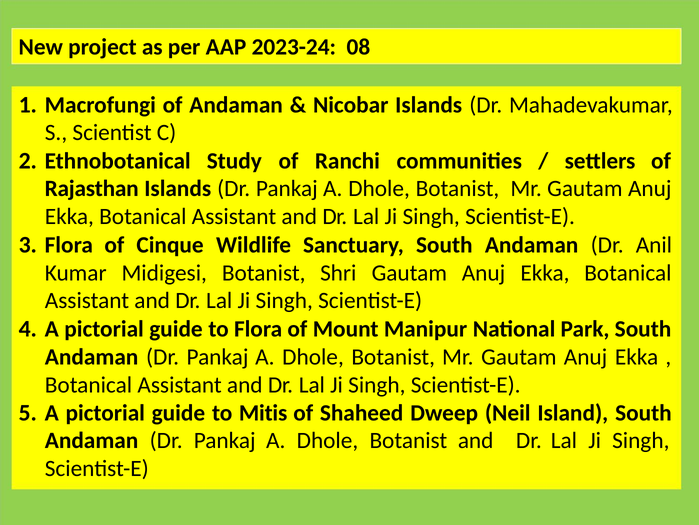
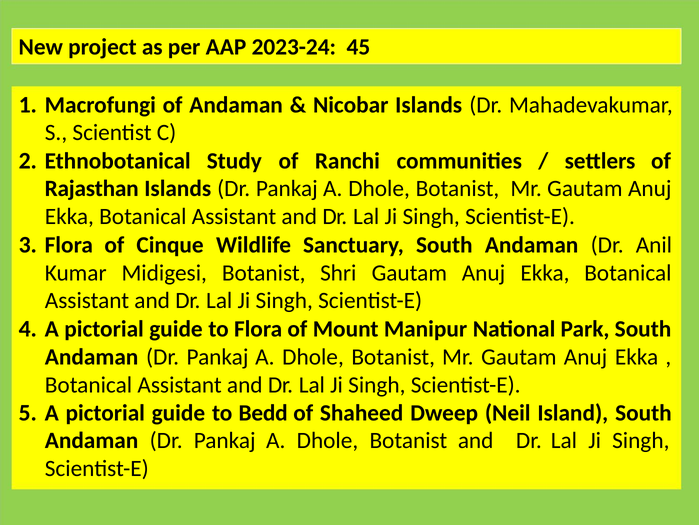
08: 08 -> 45 (358, 47)
Mitis: Mitis -> Bedd (263, 412)
